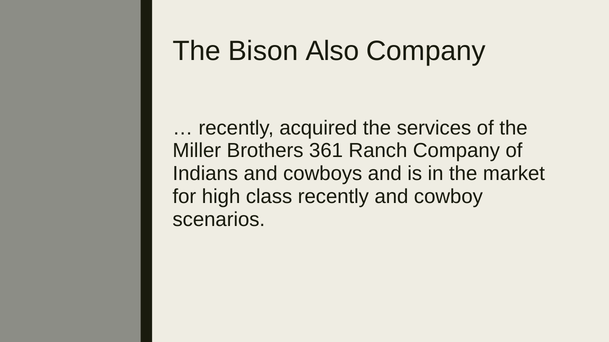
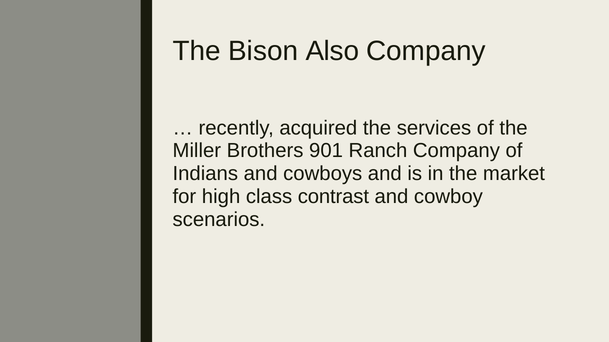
361: 361 -> 901 (326, 151)
class recently: recently -> contrast (333, 197)
